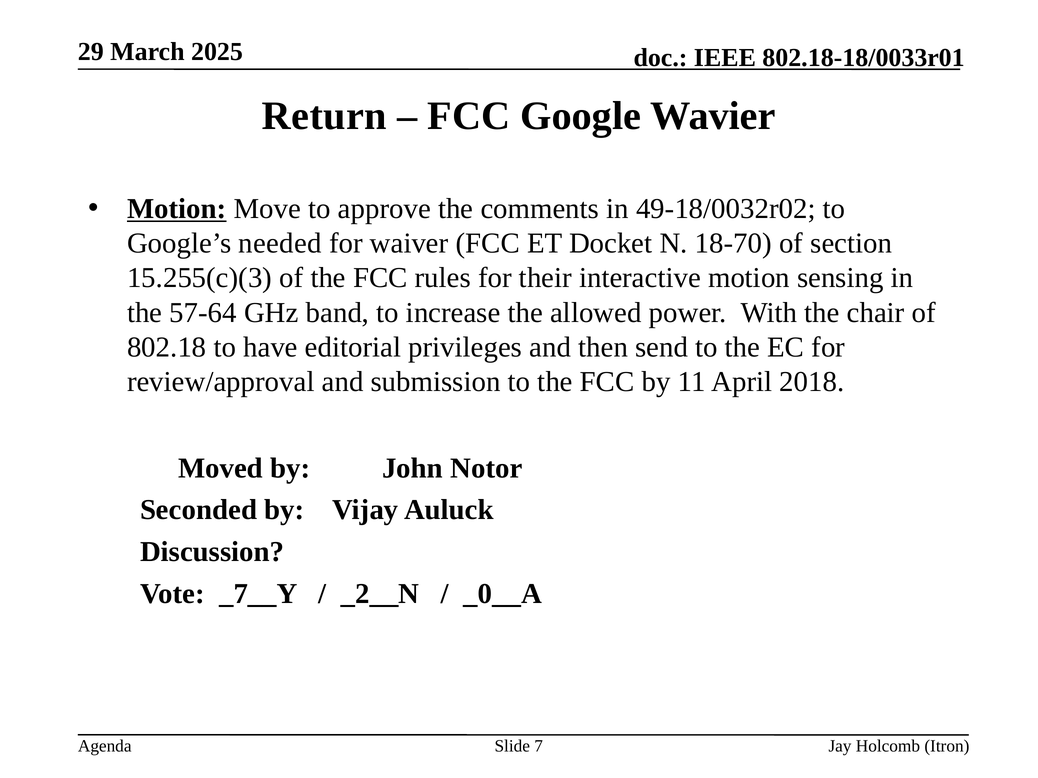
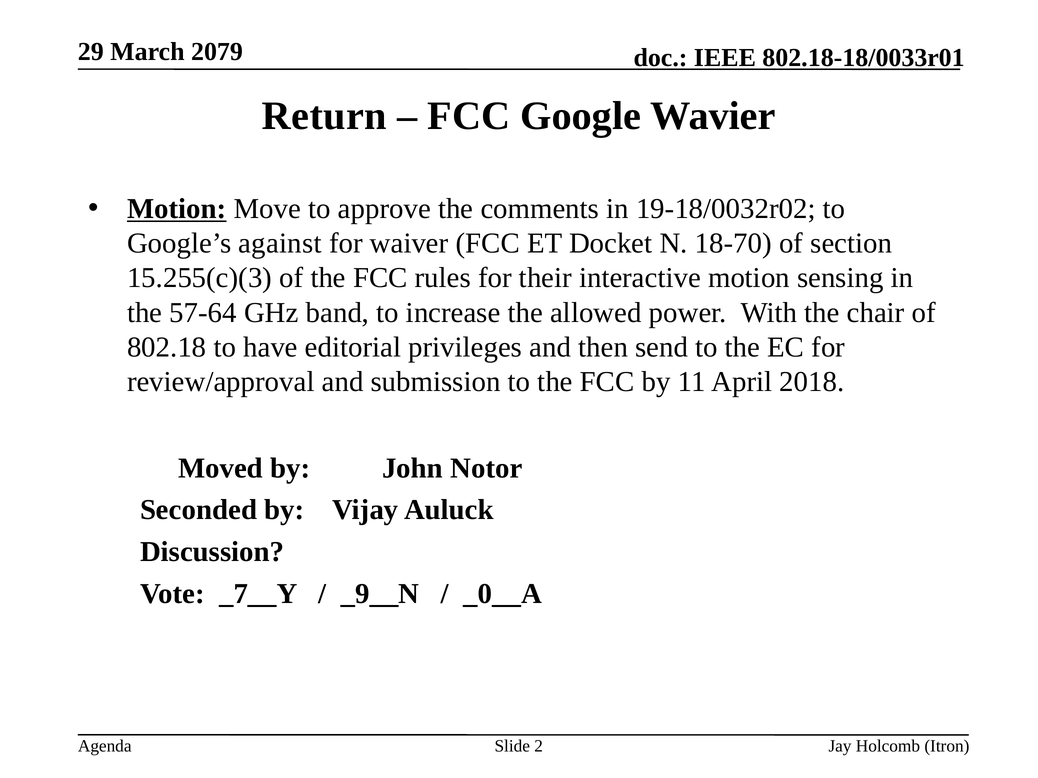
2025: 2025 -> 2079 (217, 52)
49-18/0032r02: 49-18/0032r02 -> 19-18/0032r02 (726, 209)
needed: needed -> against (280, 243)
_2__N: _2__N -> _9__N (380, 594)
7: 7 -> 2 (539, 747)
